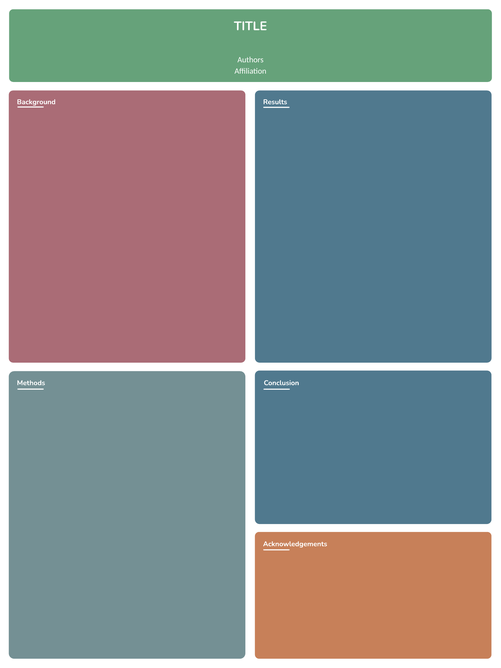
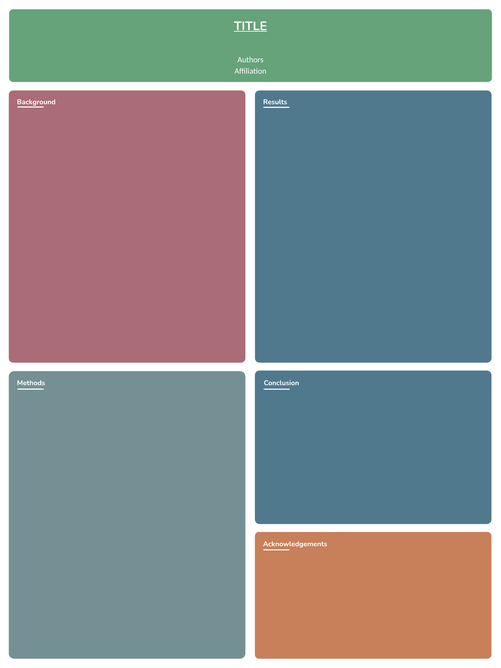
TITLE underline: none -> present (250, 26)
